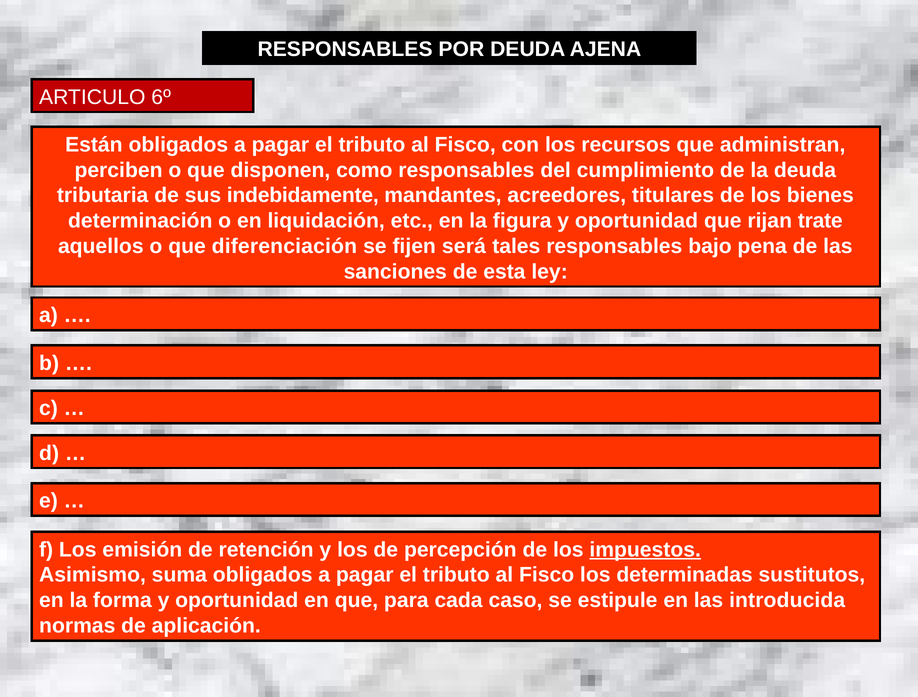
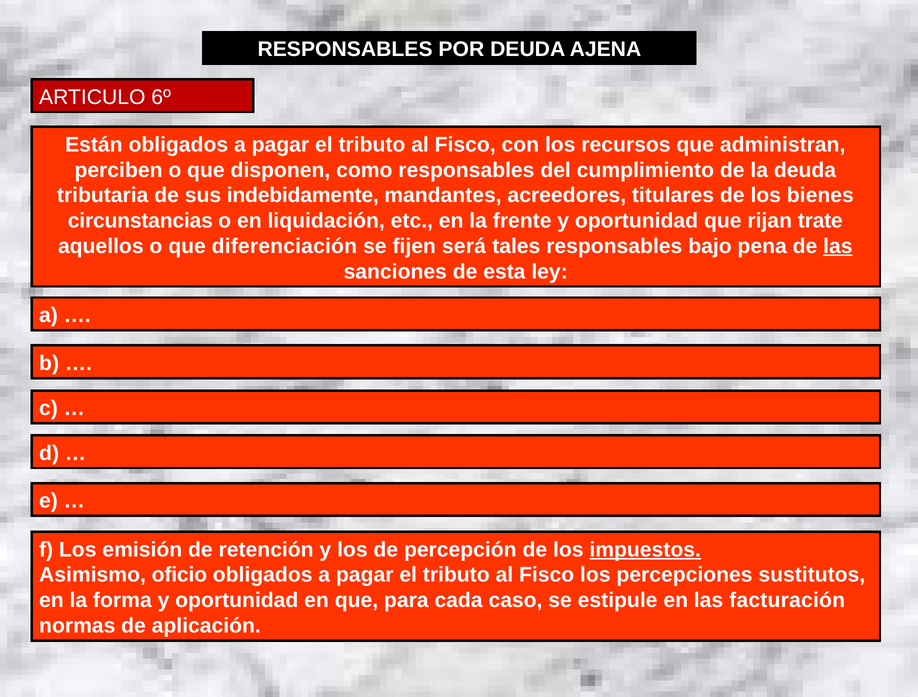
determinación: determinación -> circunstancias (140, 221)
figura: figura -> frente (522, 221)
las underline: none -> present (838, 246)
suma: suma -> oficio (179, 574)
determinadas: determinadas -> percepciones (684, 574)
introducida: introducida -> facturación (787, 600)
